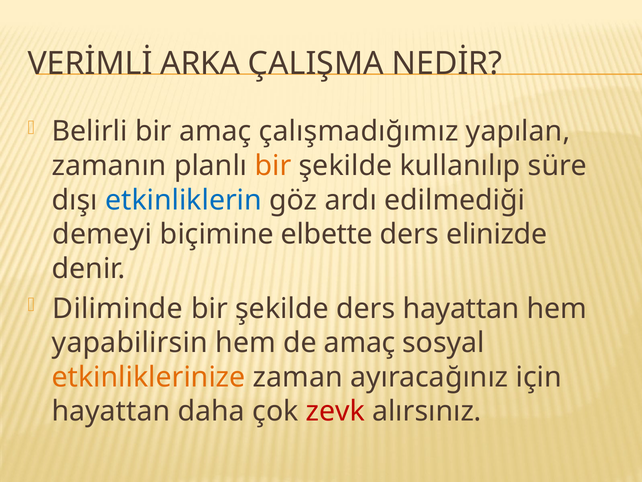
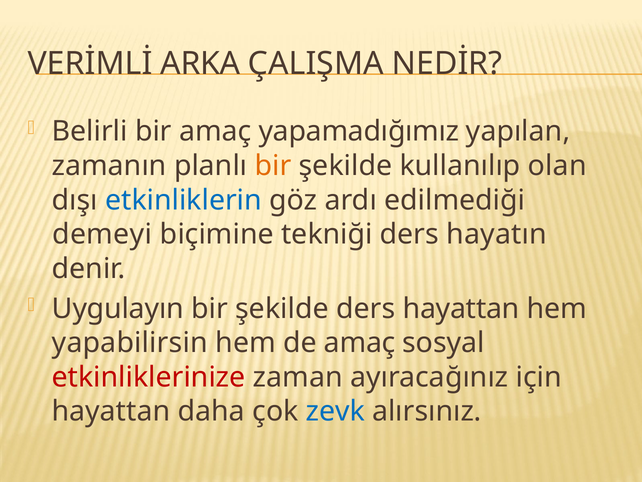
çalışmadığımız: çalışmadığımız -> yapamadığımız (359, 131)
süre: süre -> olan (557, 166)
elbette: elbette -> tekniği (327, 234)
elinizde: elinizde -> hayatın (497, 234)
Diliminde: Diliminde -> Uygulayın (118, 308)
etkinliklerinize colour: orange -> red (149, 377)
zevk colour: red -> blue (335, 411)
